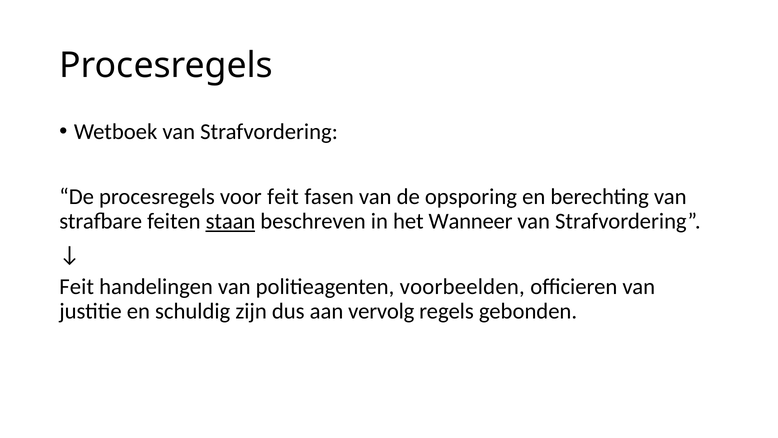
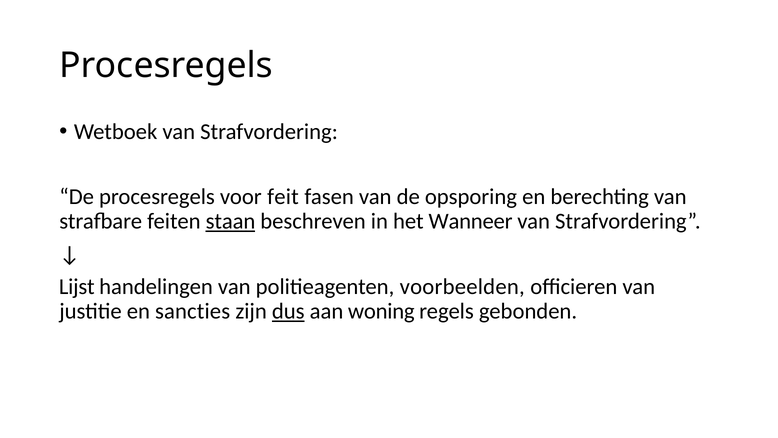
Feit: Feit -> Lijst (77, 287)
schuldig: schuldig -> sancties (193, 311)
dus underline: none -> present (288, 311)
vervolg: vervolg -> woning (381, 311)
